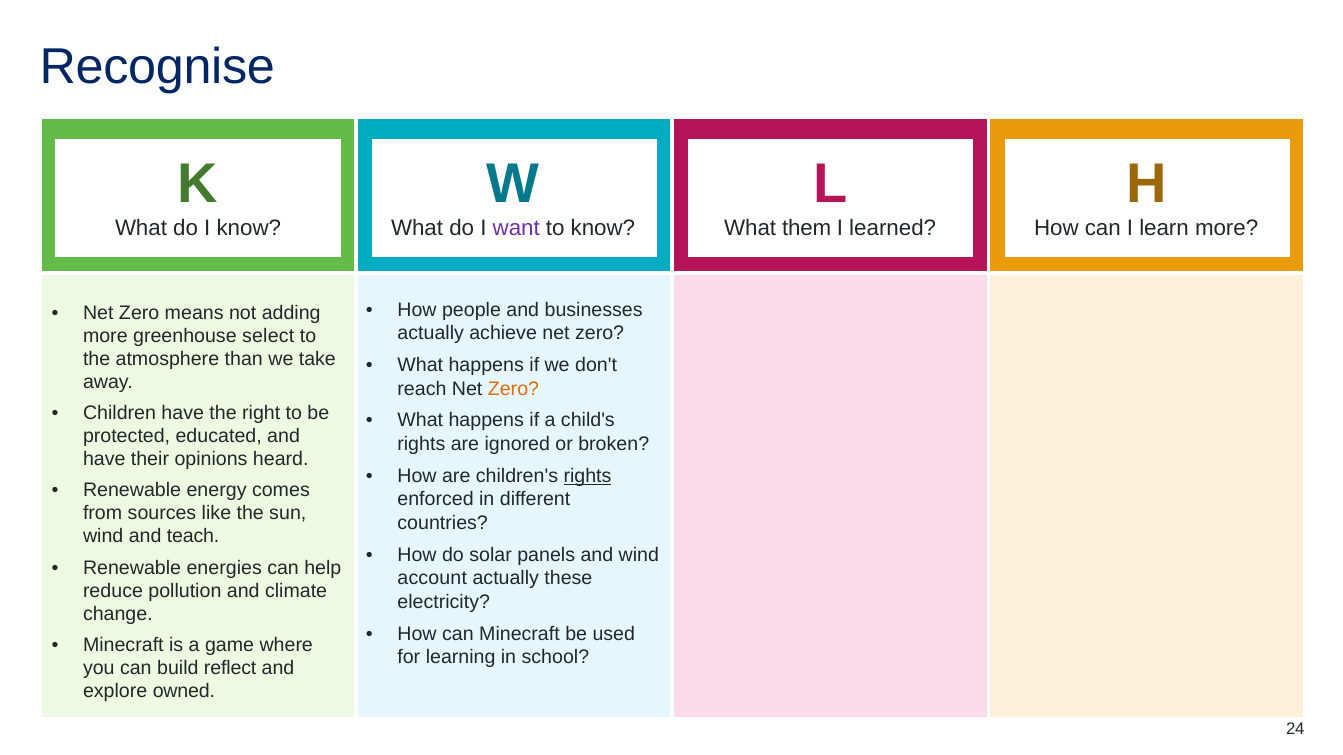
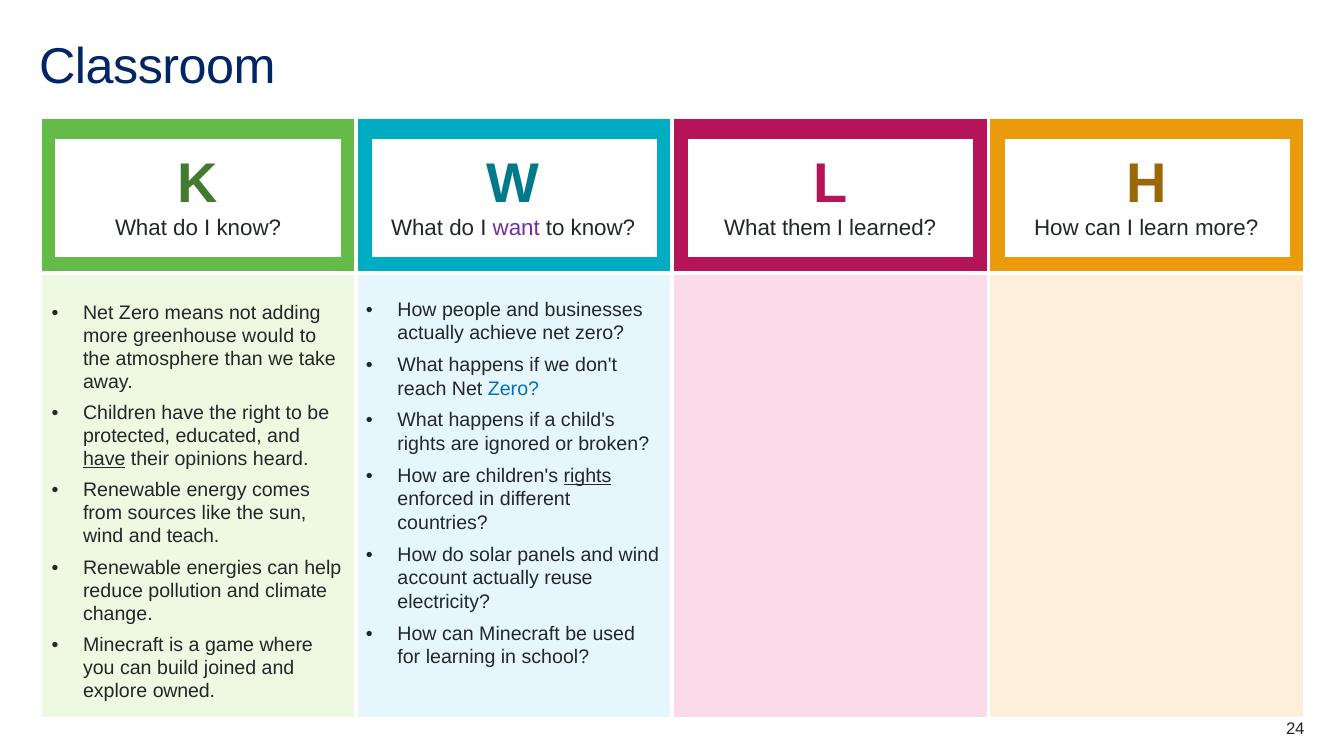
Recognise: Recognise -> Classroom (157, 67)
select: select -> would (268, 336)
Zero colour: orange -> blue (513, 389)
have underline: none -> present (104, 459)
these: these -> reuse (569, 579)
reflect: reflect -> joined (230, 668)
